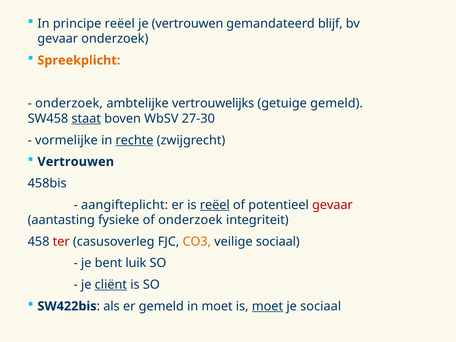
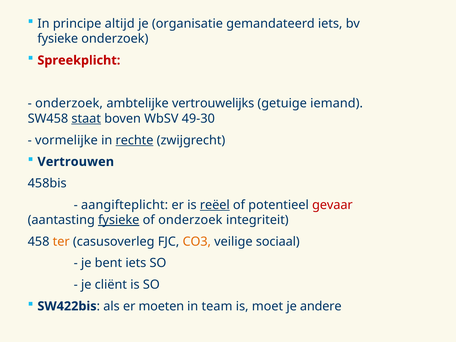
principe reëel: reëel -> altijd (120, 24)
je vertrouwen: vertrouwen -> organisatie (187, 24)
gemandateerd blijf: blijf -> iets (330, 24)
gevaar: gevaar -> fysieke (58, 39)
Spreekplicht colour: orange -> red (79, 60)
getuige gemeld: gemeld -> iemand (337, 103)
27-30: 27-30 -> 49-30 (198, 119)
fysieke underline: none -> present (119, 220)
ter colour: red -> orange (61, 242)
bent luik: luik -> iets (136, 263)
cliënt underline: present -> none (111, 285)
er gemeld: gemeld -> moeten (161, 306)
in moet: moet -> team (217, 306)
moet underline: present -> none (268, 306)
je sociaal: sociaal -> andere (321, 306)
